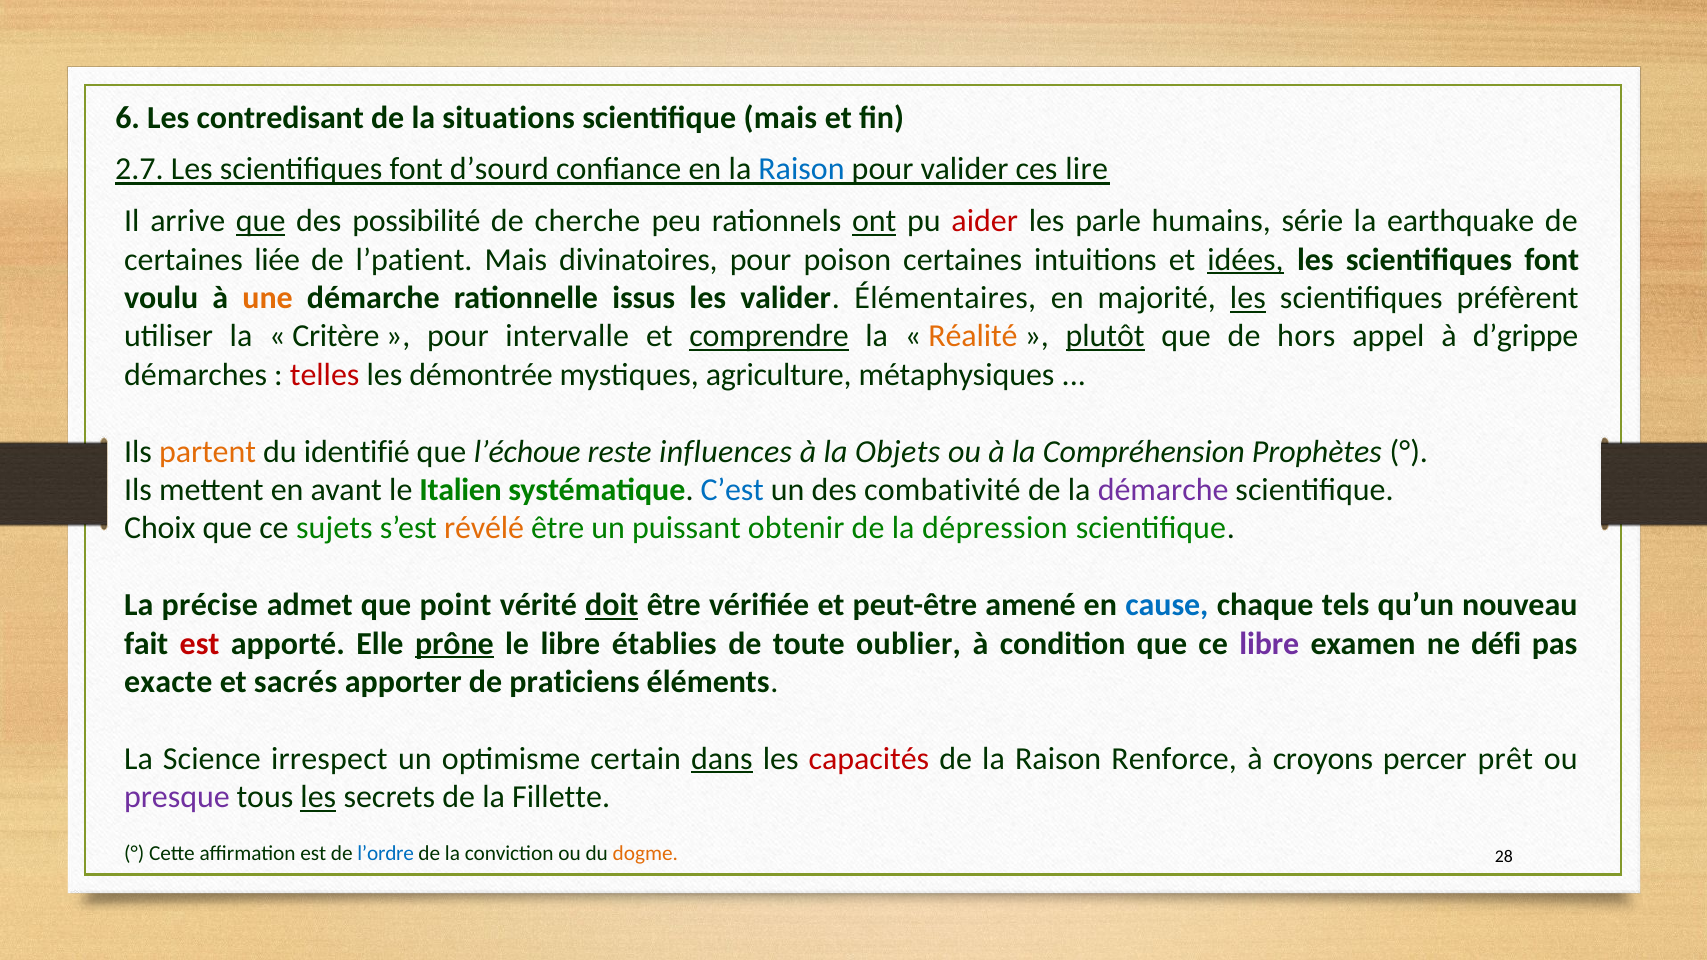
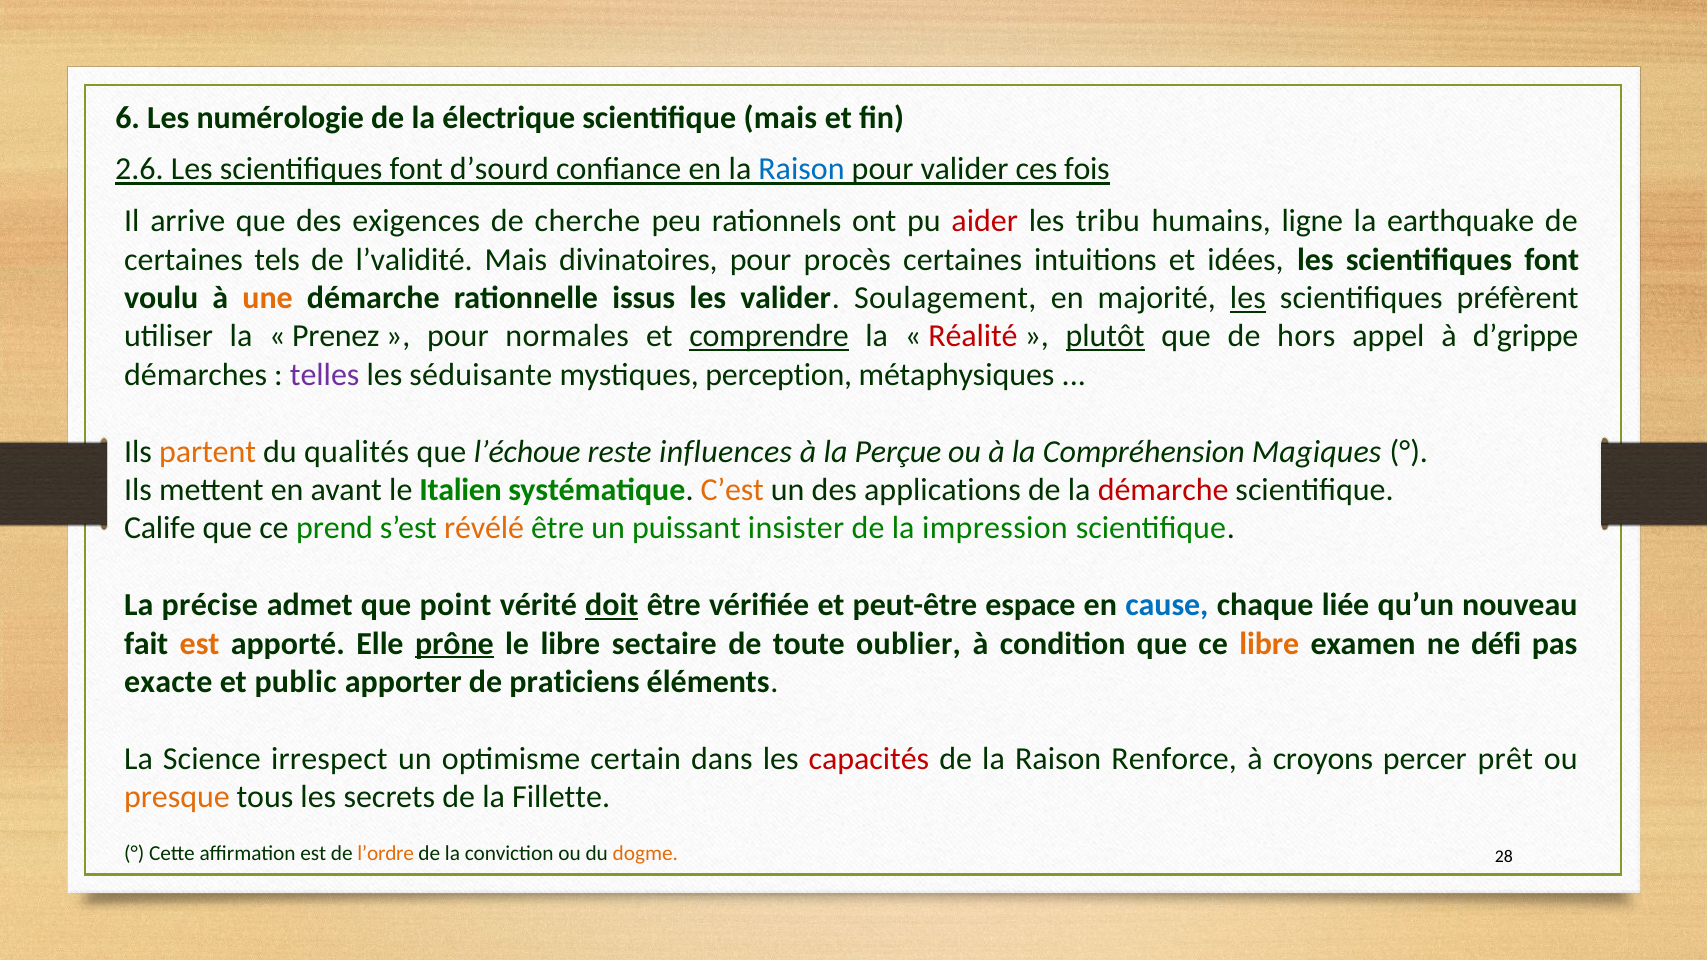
contredisant: contredisant -> numérologie (280, 118)
situations: situations -> électrique (509, 118)
2.7: 2.7 -> 2.6 (139, 169)
lire: lire -> fois (1087, 169)
que underline: present -> none (261, 221)
possibilité: possibilité -> exigences (416, 221)
ont underline: present -> none (874, 221)
parle: parle -> tribu (1108, 221)
série: série -> ligne (1312, 221)
liée: liée -> tels (277, 259)
l’patient: l’patient -> l’validité (414, 259)
poison: poison -> procès (847, 259)
idées underline: present -> none (1245, 259)
Élémentaires: Élémentaires -> Soulagement (945, 298)
Critère: Critère -> Prenez (336, 336)
intervalle: intervalle -> normales (567, 336)
Réalité colour: orange -> red (973, 336)
telles colour: red -> purple (325, 375)
démontrée: démontrée -> séduisante (481, 375)
agriculture: agriculture -> perception (779, 375)
identifié: identifié -> qualités (357, 452)
Objets: Objets -> Perçue (898, 452)
Prophètes: Prophètes -> Magiques (1317, 452)
C’est colour: blue -> orange (732, 490)
combativité: combativité -> applications (942, 490)
démarche colour: purple -> red (1163, 490)
Choix: Choix -> Calife (160, 528)
sujets: sujets -> prend (335, 528)
obtenir: obtenir -> insister (796, 528)
dépression: dépression -> impression (995, 528)
amené: amené -> espace (1031, 605)
tels: tels -> liée (1346, 605)
est colour: red -> orange (200, 644)
établies: établies -> sectaire (664, 644)
libre colour: purple -> orange (1269, 644)
sacrés: sacrés -> public (296, 682)
dans underline: present -> none (722, 759)
presque colour: purple -> orange (177, 797)
les underline: present -> none (318, 797)
l’ordre colour: blue -> orange (386, 854)
